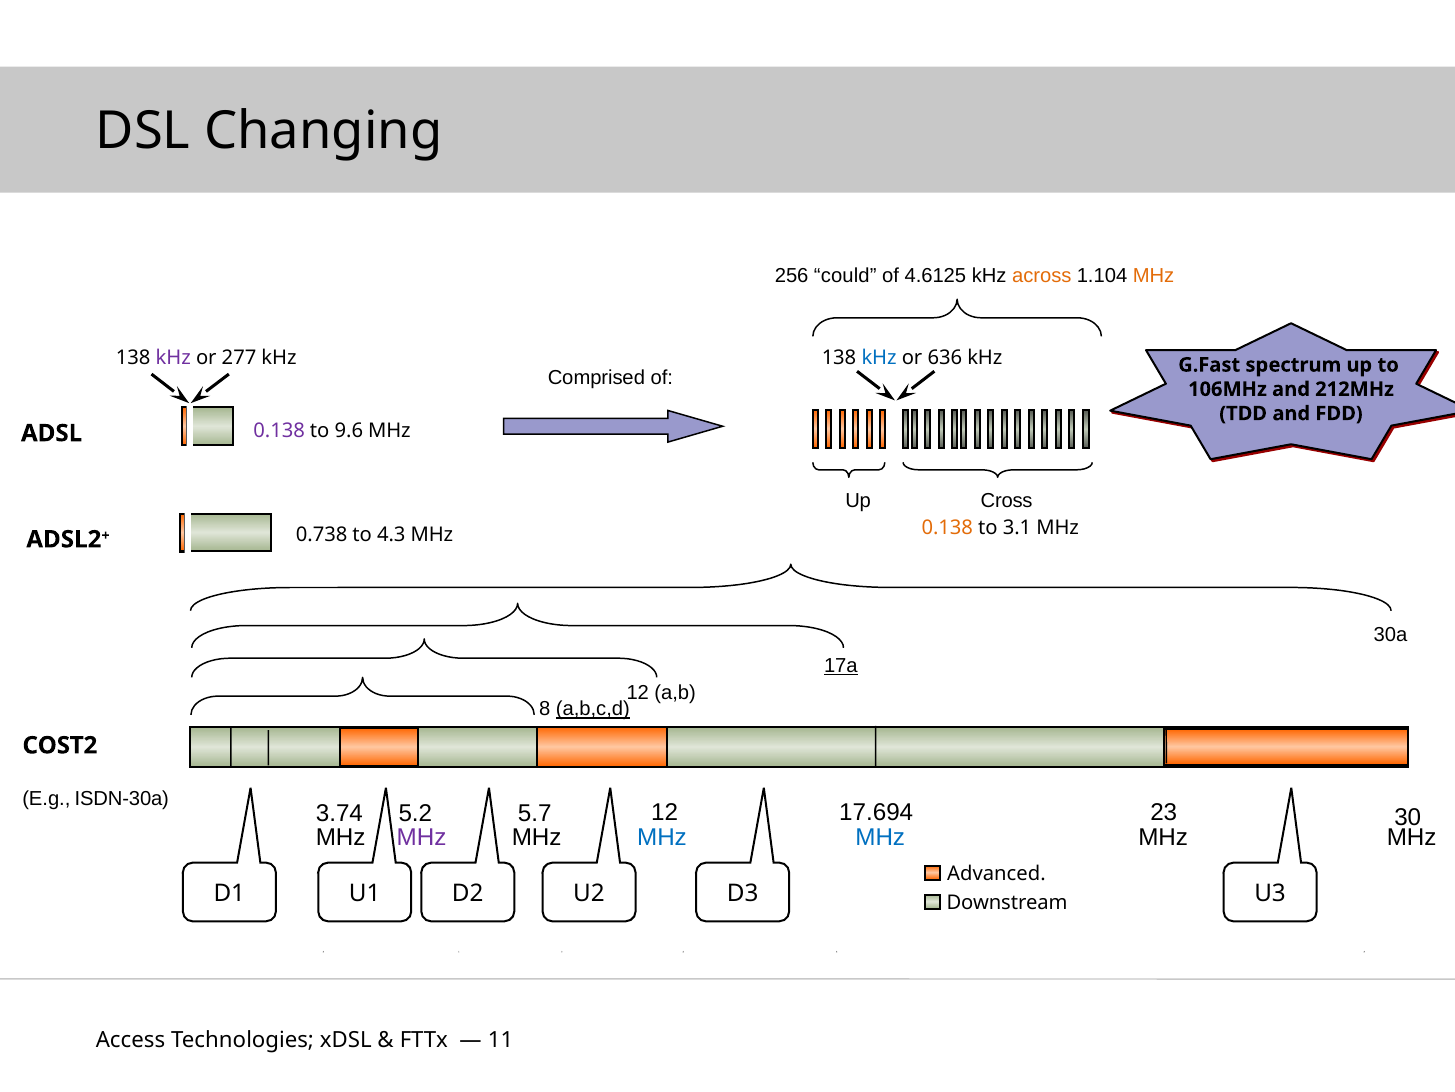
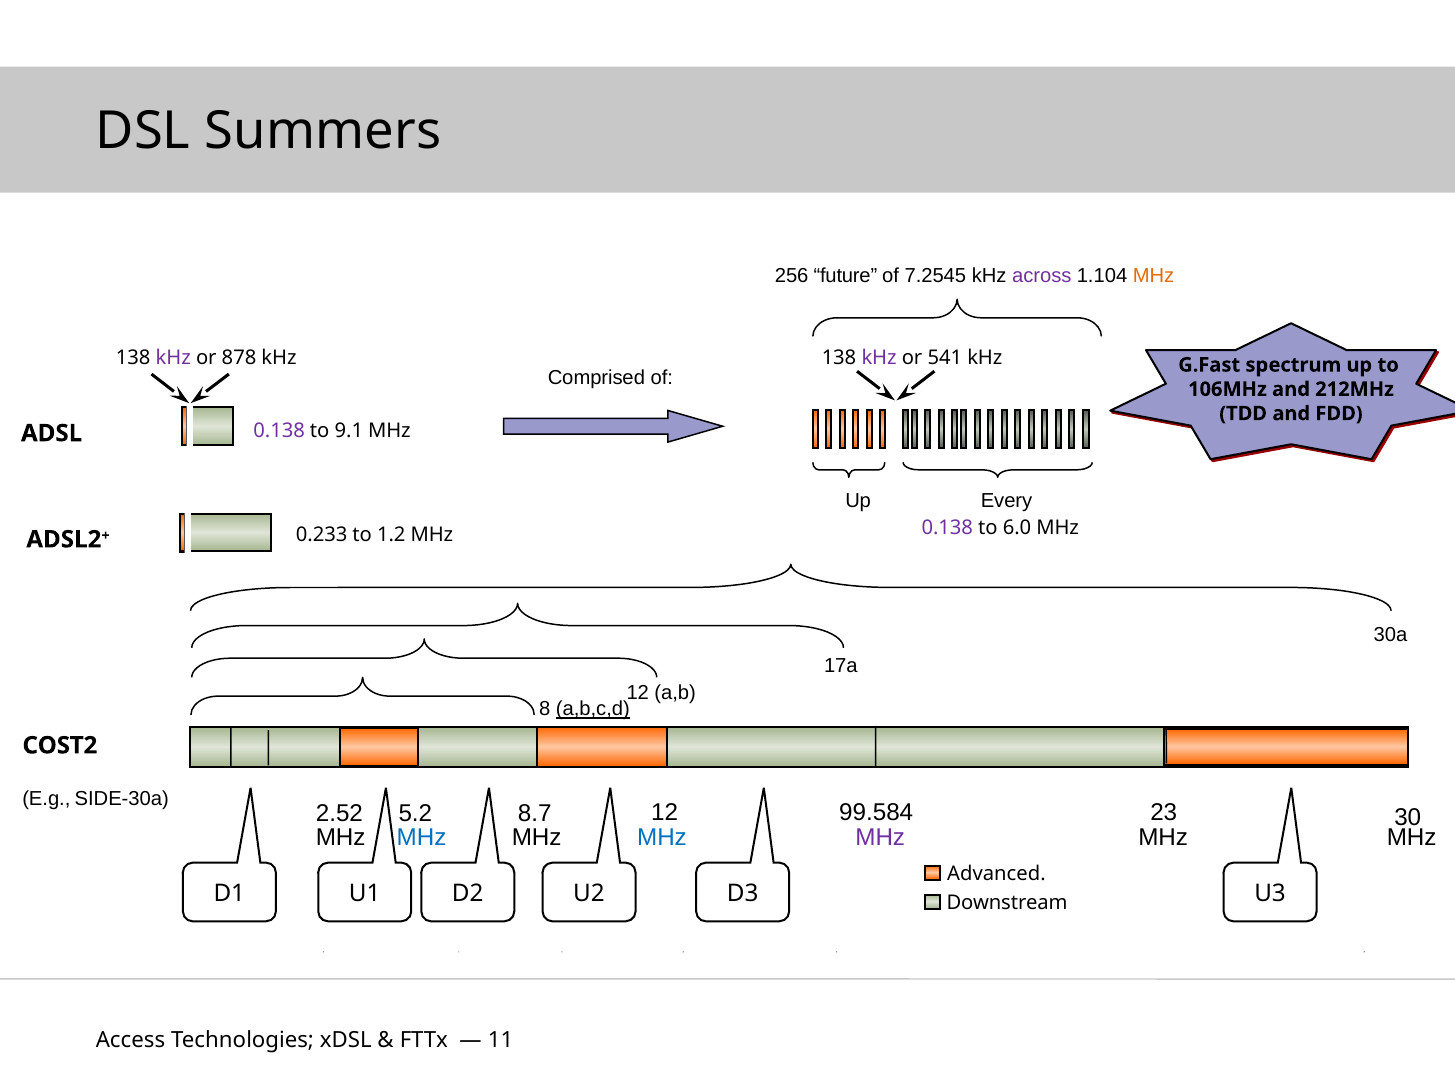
Changing: Changing -> Summers (323, 132)
could: could -> future (845, 275)
4.6125: 4.6125 -> 7.2545 (935, 275)
across colour: orange -> purple (1042, 275)
277: 277 -> 878 (239, 358)
kHz colour: blue -> purple (879, 358)
636: 636 -> 541 (945, 358)
9.6: 9.6 -> 9.1 (349, 430)
Cross: Cross -> Every (1007, 500)
0.138 colour: orange -> purple (947, 528)
3.1: 3.1 -> 6.0 (1017, 528)
0.738: 0.738 -> 0.233 (322, 535)
4.3: 4.3 -> 1.2 (391, 535)
17a underline: present -> none (841, 666)
ISDN-30a: ISDN-30a -> SIDE-30a (122, 798)
3.74: 3.74 -> 2.52 (339, 813)
5.7: 5.7 -> 8.7 (535, 813)
17.694: 17.694 -> 99.584 (876, 812)
MHz colour: purple -> blue (422, 836)
MHz colour: blue -> purple (880, 836)
